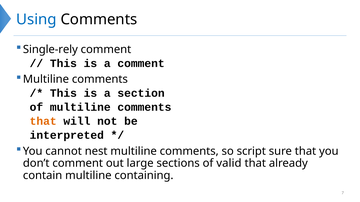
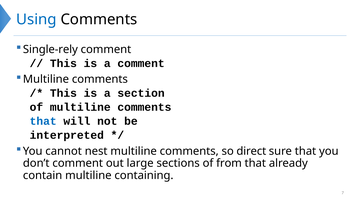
that colour: orange -> blue (43, 122)
script: script -> direct (251, 151)
valid: valid -> from (229, 164)
